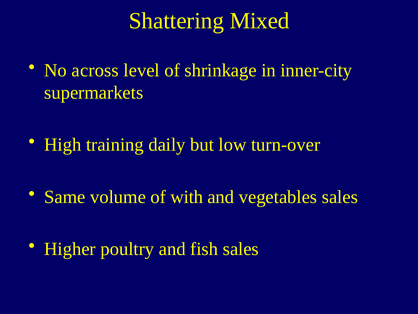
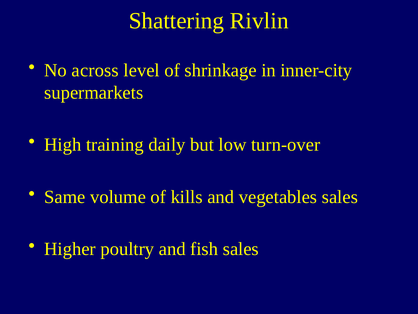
Mixed: Mixed -> Rivlin (259, 21)
with: with -> kills (187, 197)
